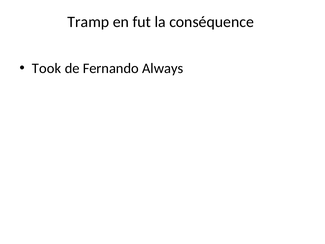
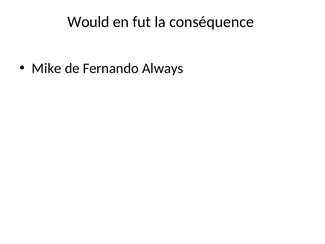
Tramp: Tramp -> Would (88, 22)
Took: Took -> Mike (47, 68)
